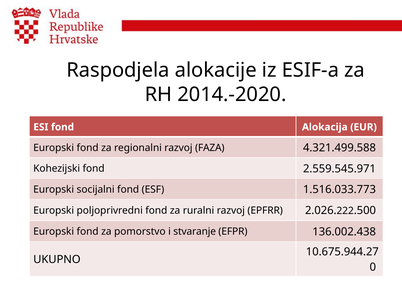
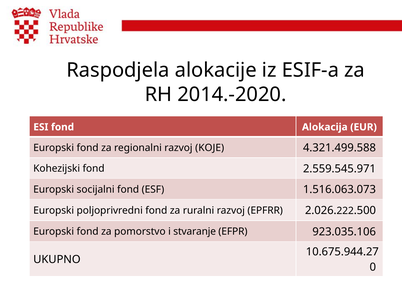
FAZA: FAZA -> KOJE (210, 148)
1.516.033.773: 1.516.033.773 -> 1.516.063.073 (339, 189)
136.002.438: 136.002.438 -> 923.035.106 (344, 231)
